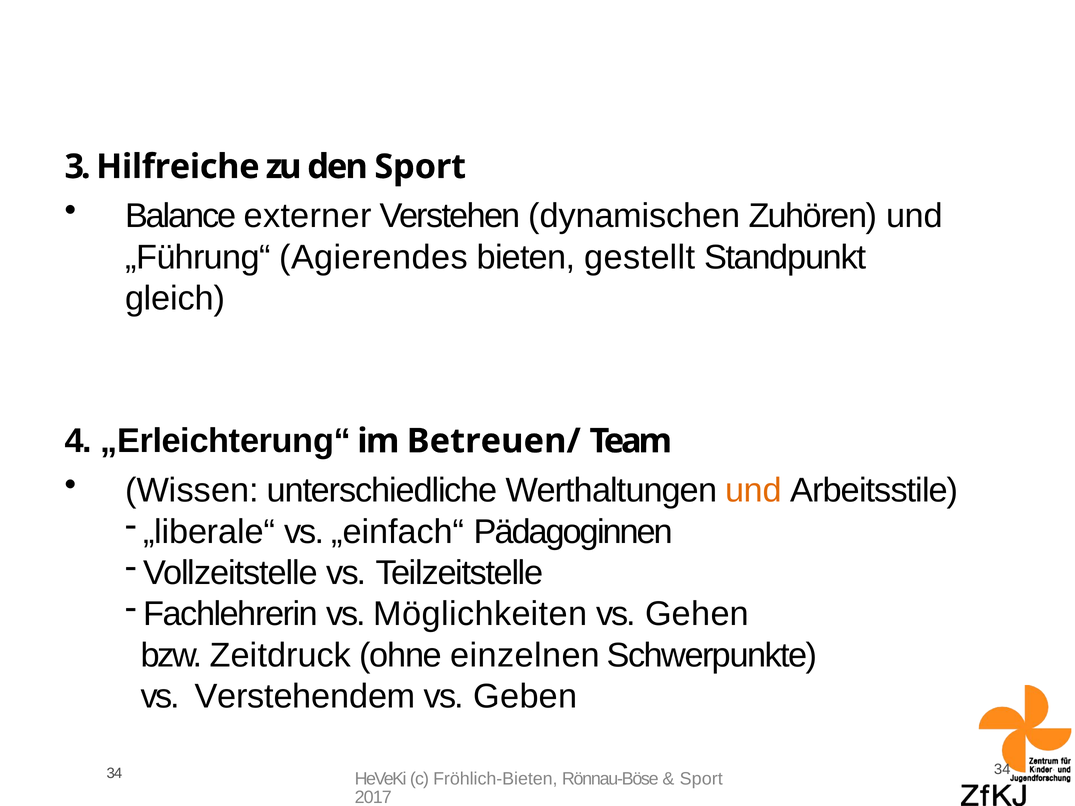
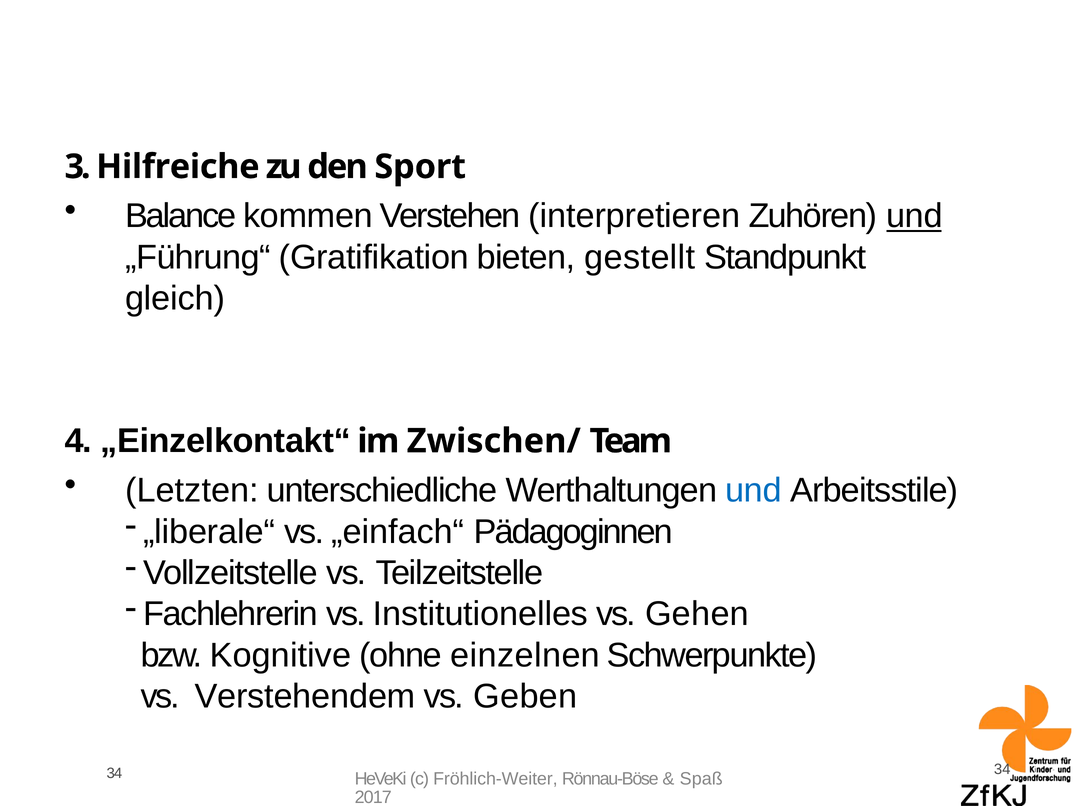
externer: externer -> kommen (308, 216)
dynamischen: dynamischen -> interpretieren (634, 216)
und underline: none -> present (914, 216)
Agierendes: Agierendes -> Gratifikation (374, 257)
„Erleichterung“: „Erleichterung“ -> „Einzelkontakt“ (225, 441)
Betreuen/: Betreuen/ -> Zwischen/ (494, 441)
Wissen: Wissen -> Letzten (192, 491)
und colour: orange -> blue (754, 491)
Möglichkeiten: Möglichkeiten -> Institutionelles (481, 614)
Zeitdruck: Zeitdruck -> Kognitive (280, 655)
Fröhlich-Bieten: Fröhlich-Bieten -> Fröhlich-Weiter (495, 779)
Sport: Sport -> Spaß (701, 779)
